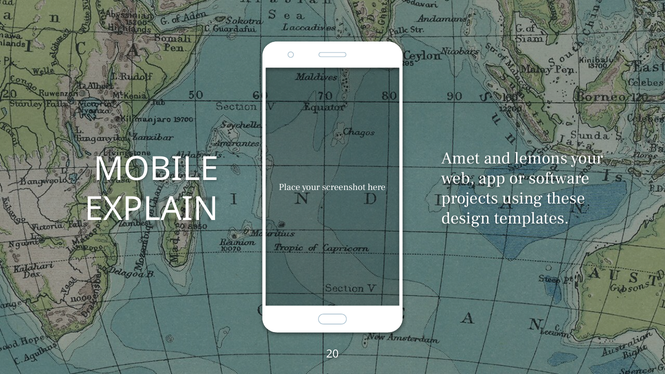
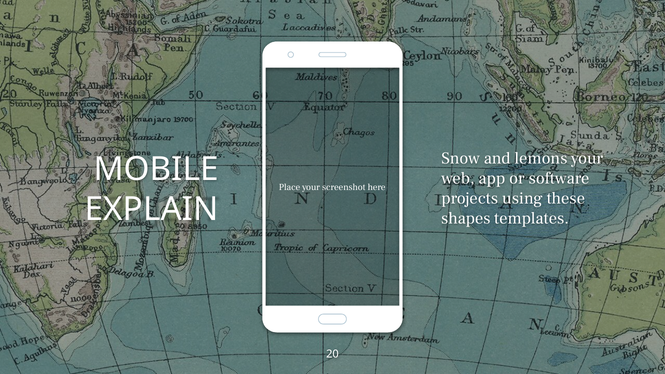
Amet: Amet -> Snow (461, 158)
design: design -> shapes (466, 218)
